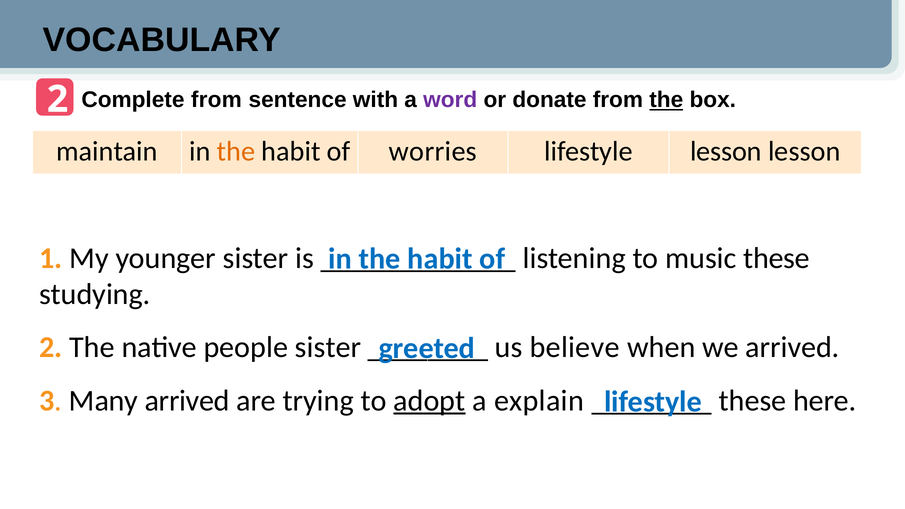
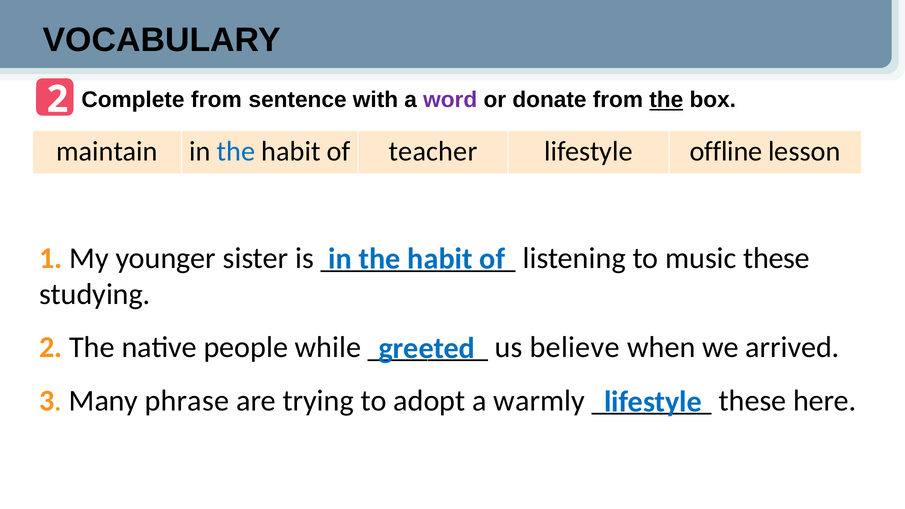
the colour: orange -> blue (236, 152)
worries: worries -> teacher (433, 152)
lifestyle lesson: lesson -> offline (726, 152)
people sister: sister -> while (328, 348)
Many arrived: arrived -> phrase (187, 401)
adopt underline: present -> none (429, 401)
explain: explain -> warmly (539, 401)
